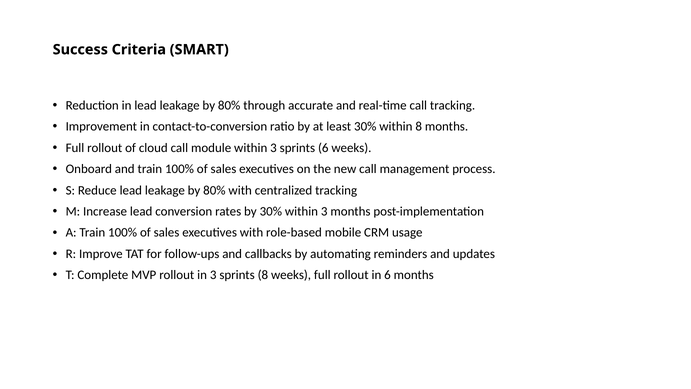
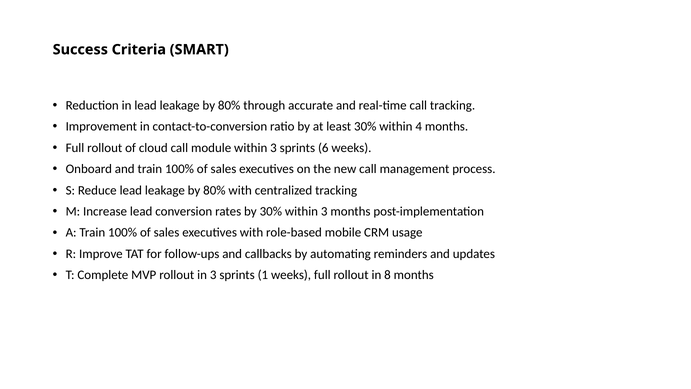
within 8: 8 -> 4 (419, 127)
sprints 8: 8 -> 1 (263, 275)
in 6: 6 -> 8 (387, 275)
